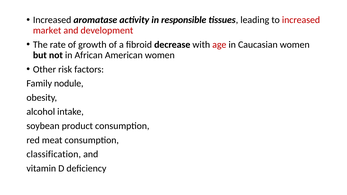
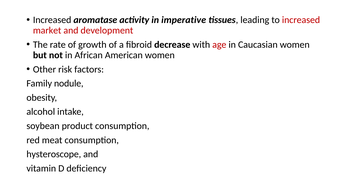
responsible: responsible -> imperative (184, 20)
classification: classification -> hysteroscope (54, 154)
